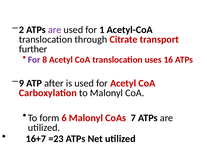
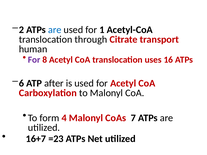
are colour: purple -> blue (55, 30)
further: further -> human (33, 49)
9: 9 -> 6 (21, 83)
6: 6 -> 4 (64, 118)
